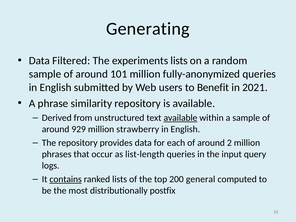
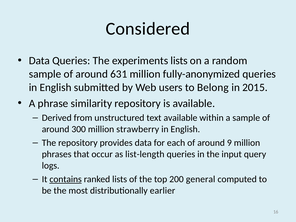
Generating: Generating -> Considered (148, 29)
Data Filtered: Filtered -> Queries (71, 61)
101: 101 -> 631 (119, 74)
Benefit: Benefit -> Belong (213, 87)
2021: 2021 -> 2015 (255, 87)
available underline: present -> none (180, 118)
929: 929 -> 300 (79, 129)
2: 2 -> 9 (229, 143)
postfix: postfix -> earlier (163, 191)
